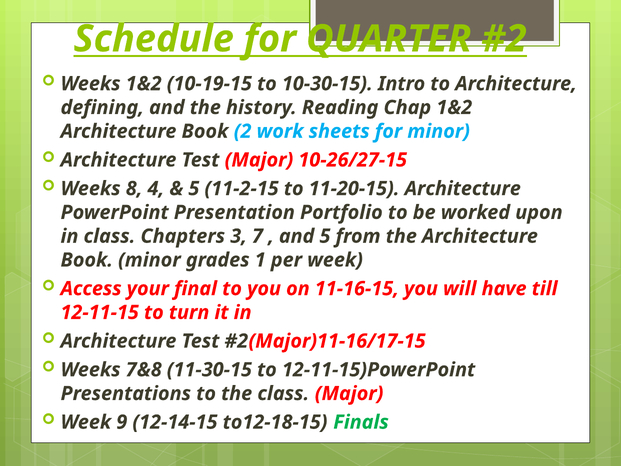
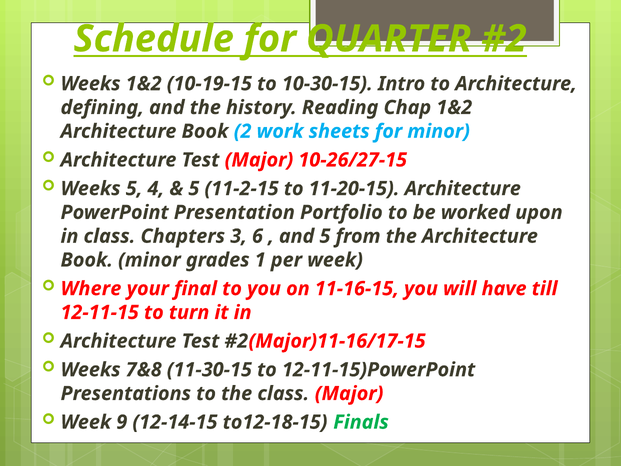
Weeks 8: 8 -> 5 (134, 189)
7: 7 -> 6 (257, 236)
Access: Access -> Where (91, 289)
